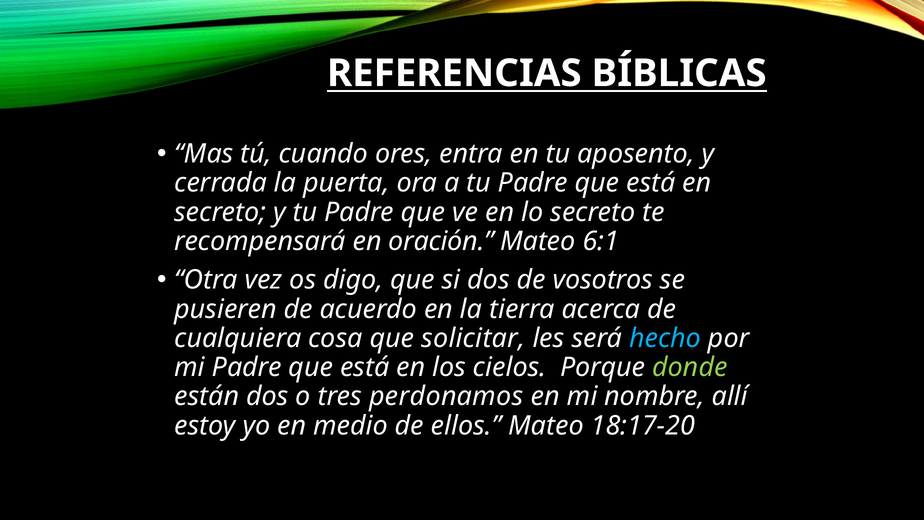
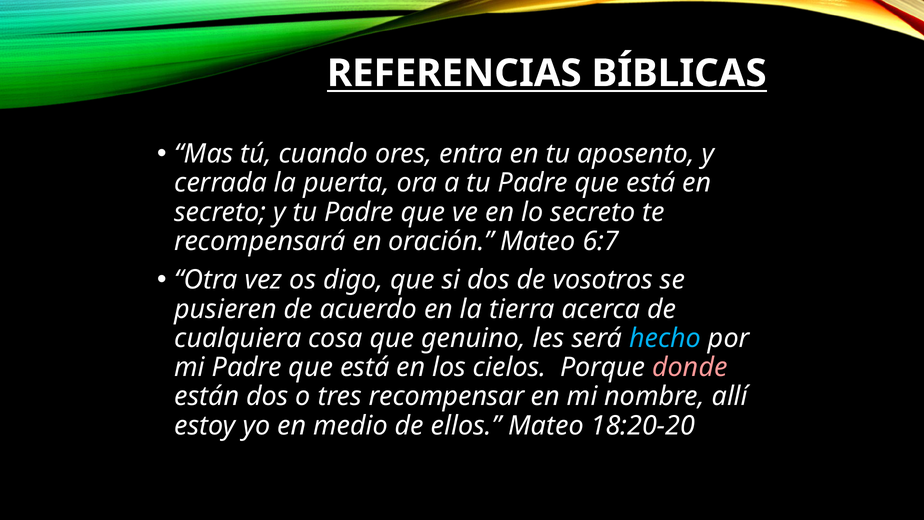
6:1: 6:1 -> 6:7 (601, 241)
solicitar: solicitar -> genuino (473, 338)
donde colour: light green -> pink (690, 367)
perdonamos: perdonamos -> recompensar (446, 396)
18:17-20: 18:17-20 -> 18:20-20 (643, 425)
